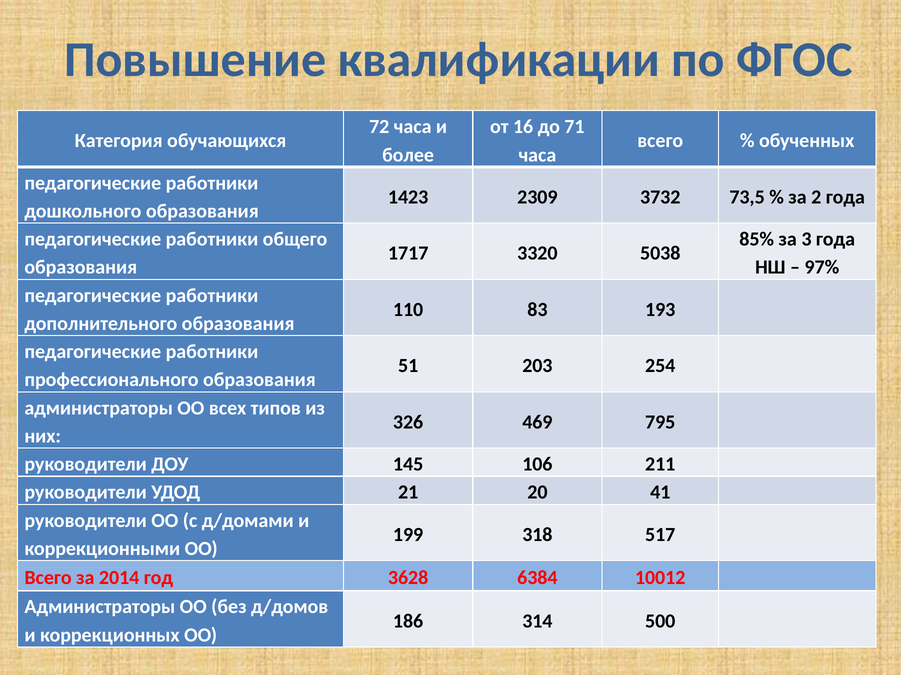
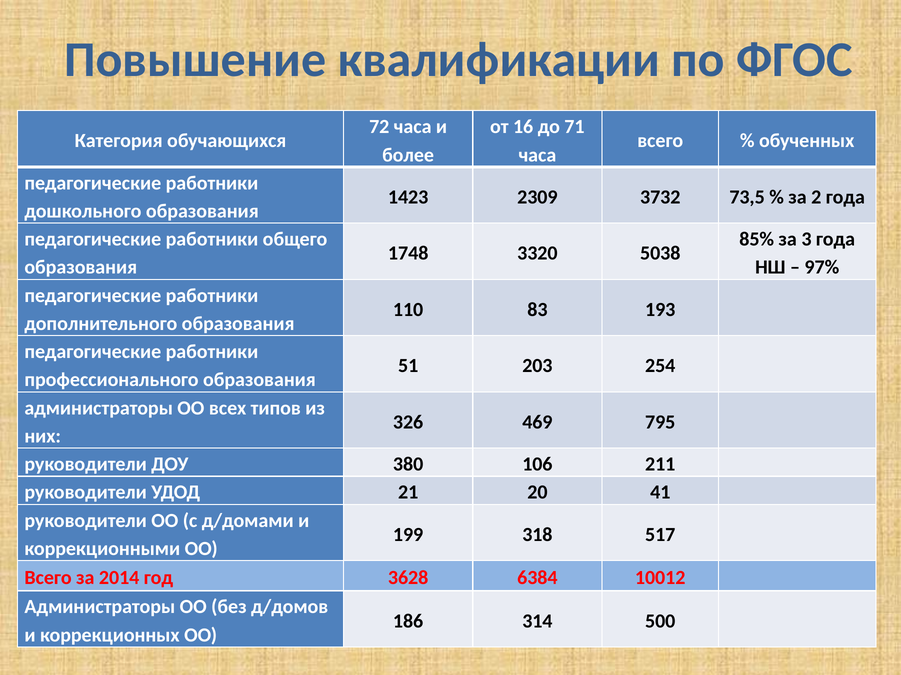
1717: 1717 -> 1748 (408, 254)
145: 145 -> 380 (408, 465)
